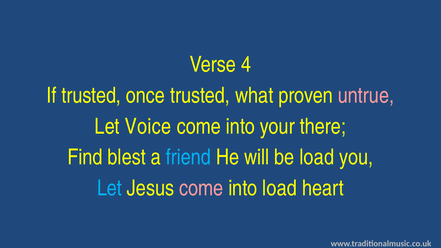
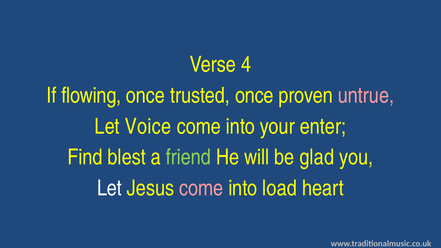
If trusted: trusted -> flowing (91, 96)
trusted what: what -> once (254, 96)
there: there -> enter (323, 126)
friend colour: light blue -> light green (188, 157)
be load: load -> glad (317, 157)
Let colour: light blue -> white (110, 188)
